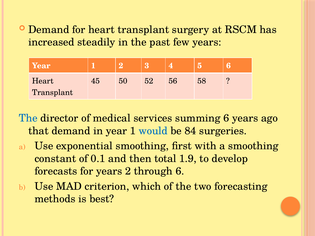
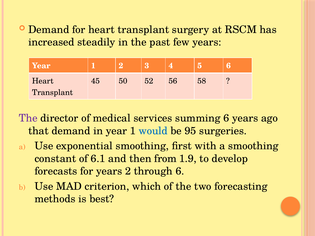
The colour: blue -> purple (28, 118)
84: 84 -> 95 (190, 131)
0.1: 0.1 -> 6.1 (98, 159)
total: total -> from (165, 159)
